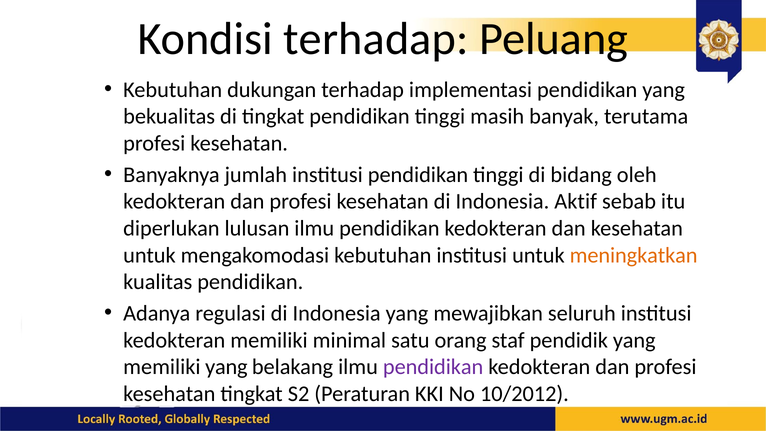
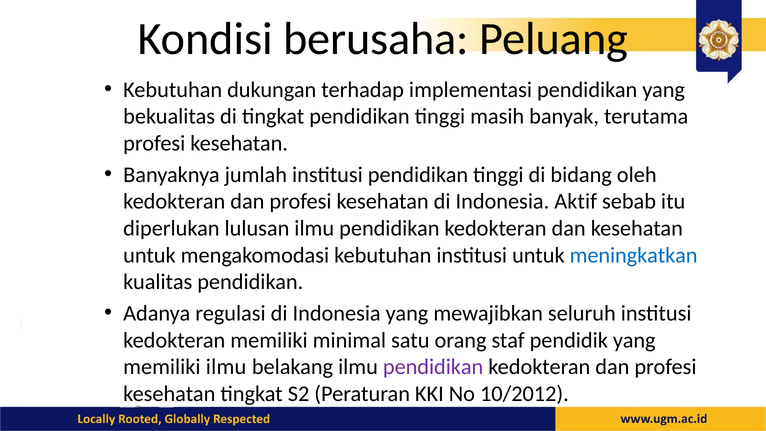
Kondisi terhadap: terhadap -> berusaha (376, 39)
meningkatkan colour: orange -> blue (634, 255)
memiliki yang: yang -> ilmu (226, 367)
